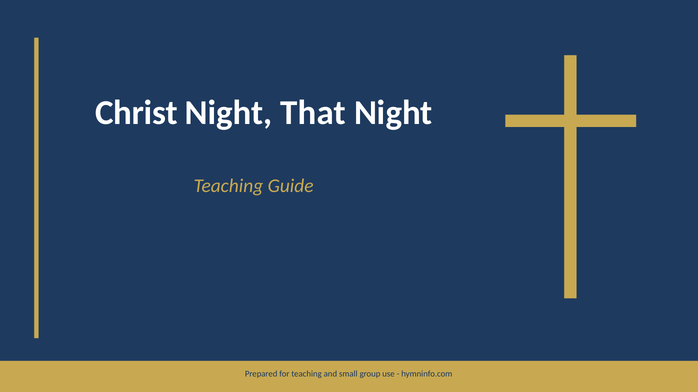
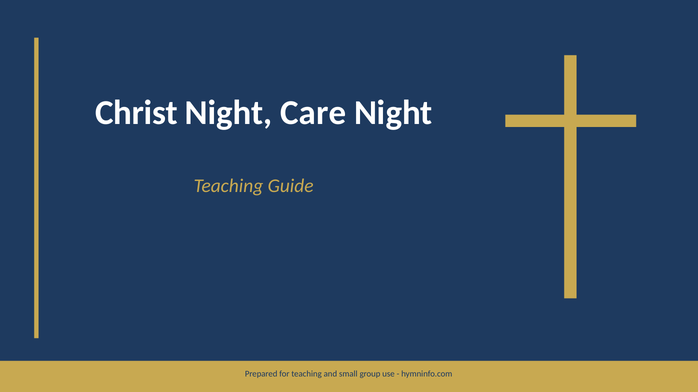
That: That -> Care (313, 113)
